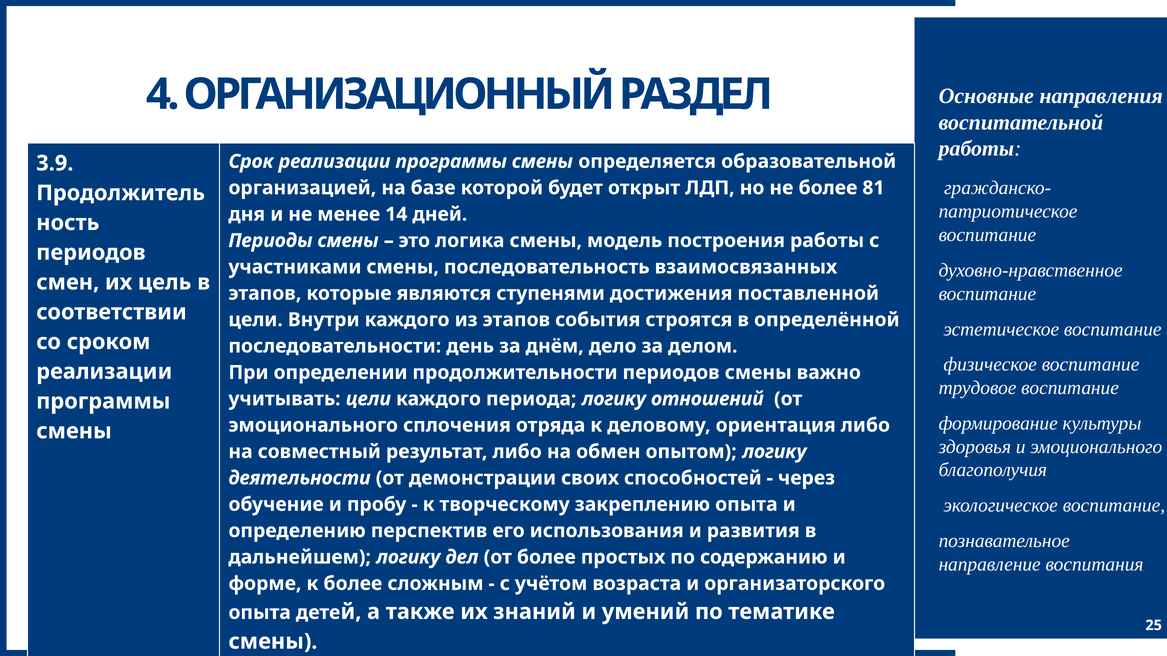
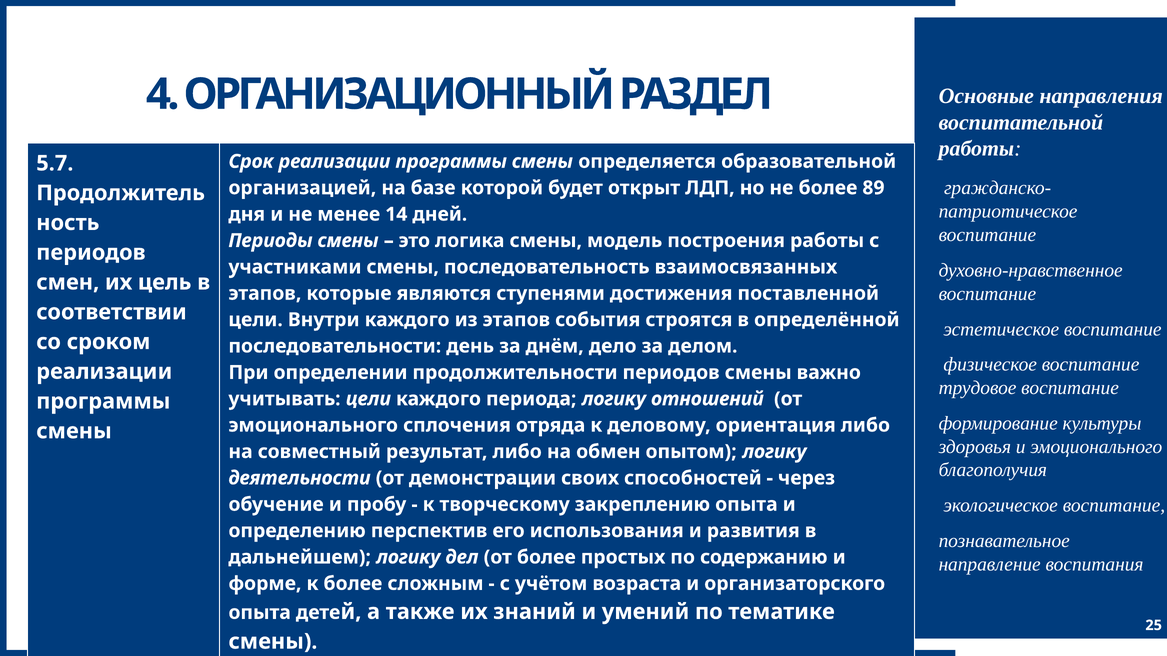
3.9: 3.9 -> 5.7 (55, 163)
81: 81 -> 89 (873, 188)
